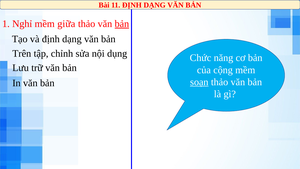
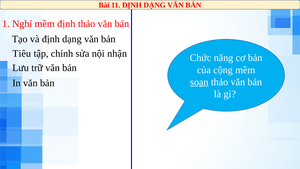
mềm giữa: giữa -> định (66, 24)
bản underline: present -> none (122, 24)
Trên: Trên -> Tiêu (22, 53)
dụng: dụng -> nhận (117, 53)
